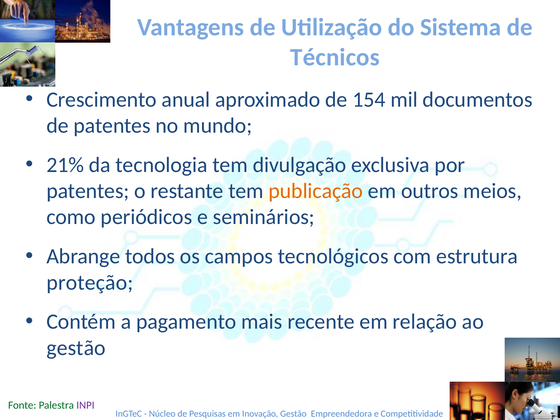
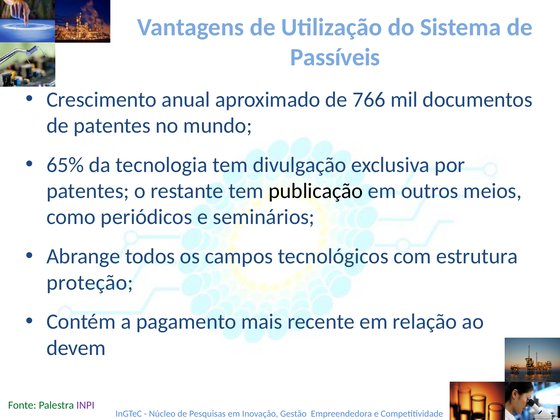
Técnicos: Técnicos -> Passíveis (335, 57)
154: 154 -> 766 (369, 99)
21%: 21% -> 65% (65, 165)
publicação colour: orange -> black (316, 191)
gestão: gestão -> devem (76, 348)
